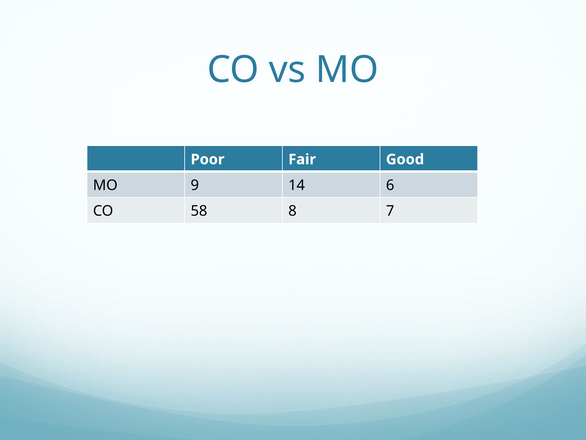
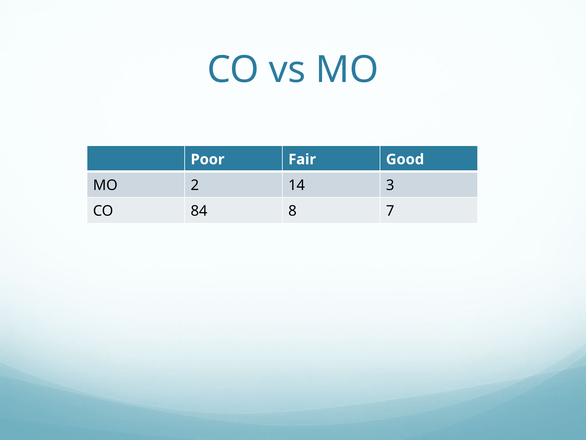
9: 9 -> 2 (195, 185)
6: 6 -> 3 (390, 185)
58: 58 -> 84 (199, 211)
